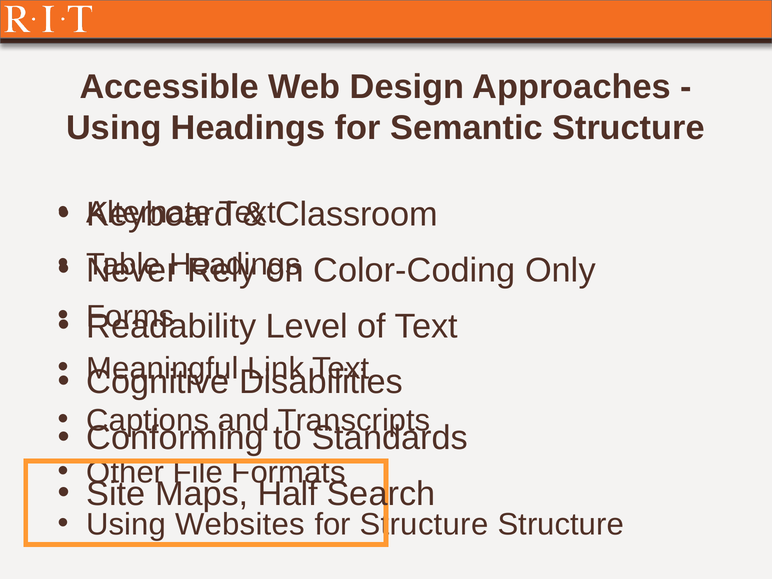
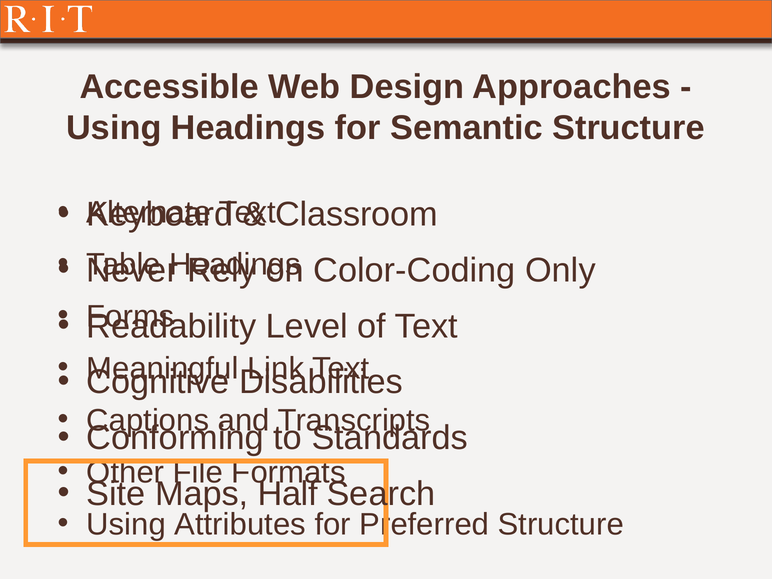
Websites: Websites -> Attributes (240, 524)
for Structure: Structure -> Preferred (424, 524)
